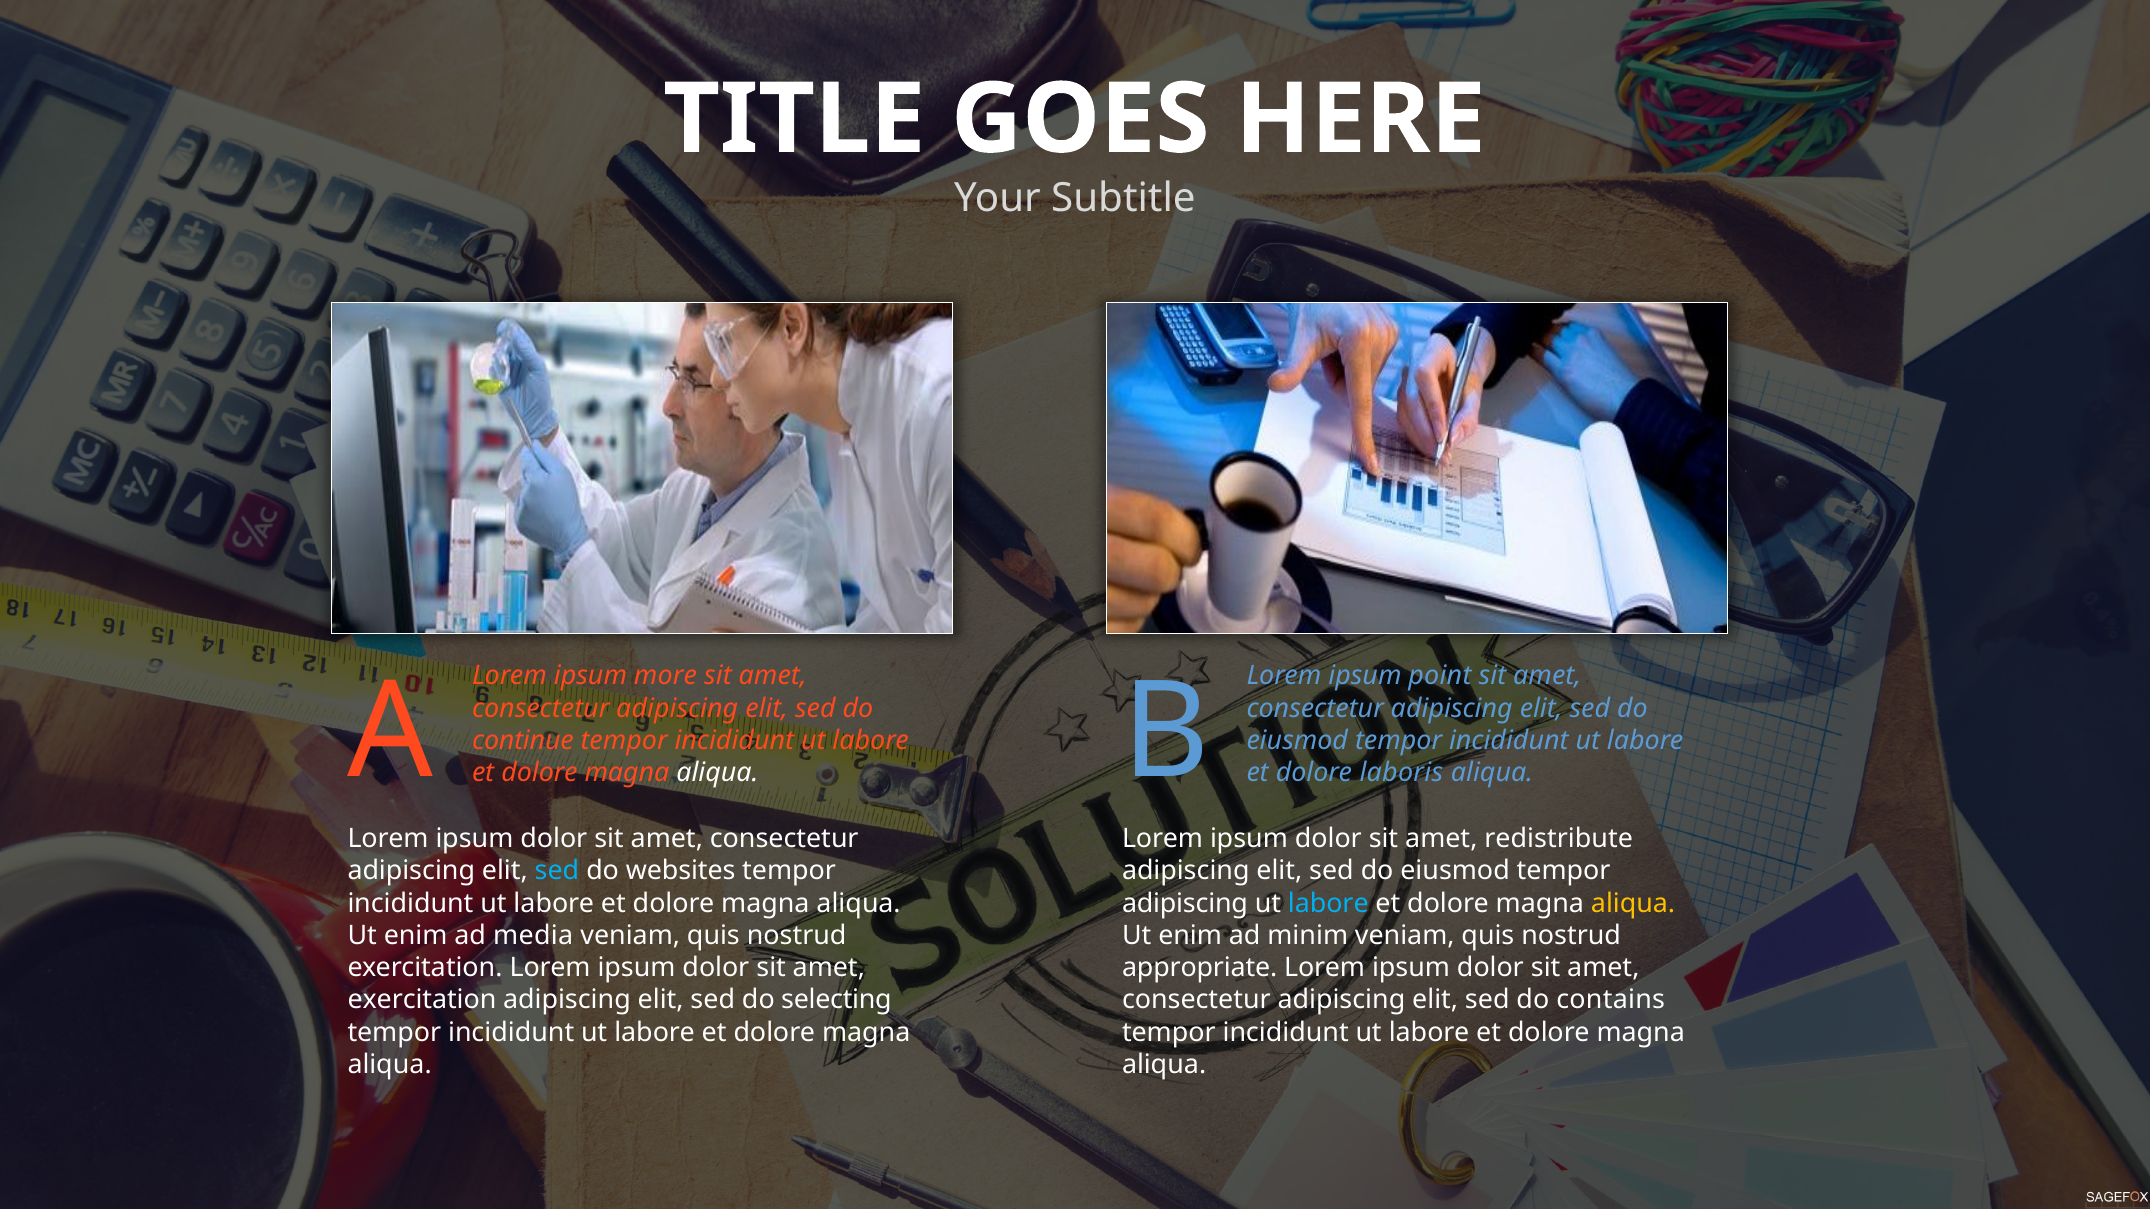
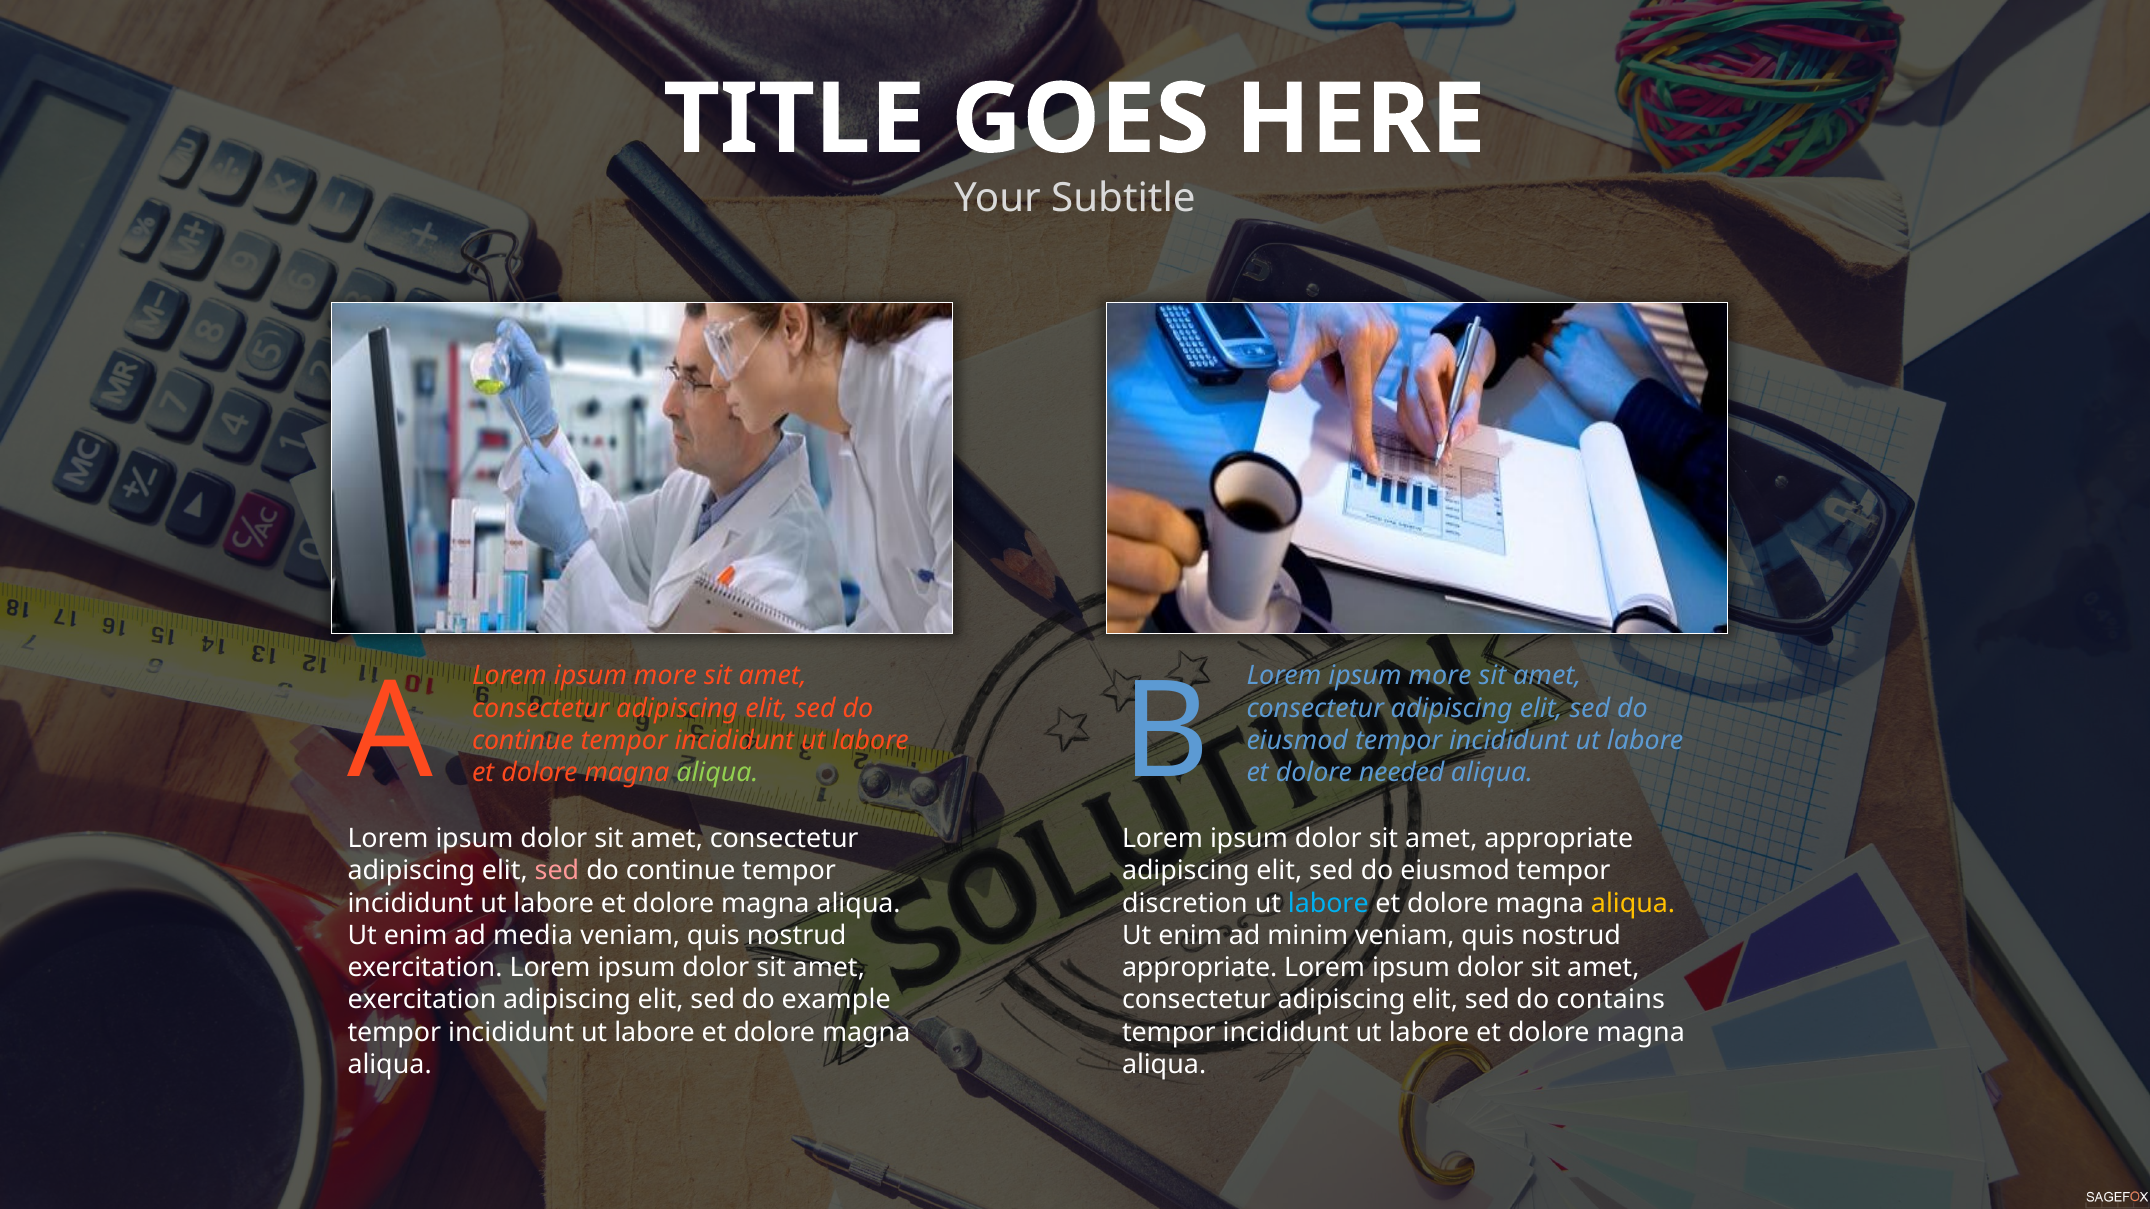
point: point -> more (1440, 676)
aliqua colour: white -> light green (717, 773)
laboris: laboris -> needed (1402, 773)
amet redistribute: redistribute -> appropriate (1559, 839)
sed colour: light blue -> pink (557, 871)
websites: websites -> continue (681, 871)
adipiscing: adipiscing -> discretion (1185, 903)
selecting: selecting -> example (836, 1000)
